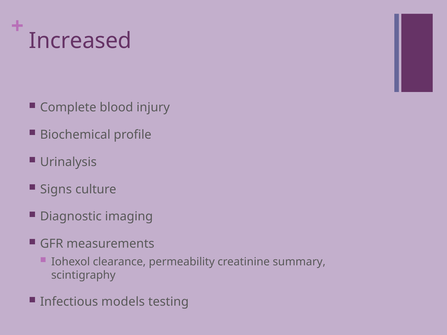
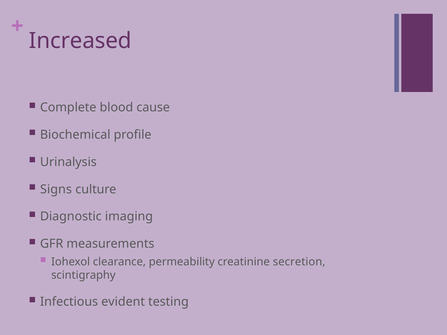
injury: injury -> cause (153, 107)
summary: summary -> secretion (299, 262)
models: models -> evident (123, 302)
